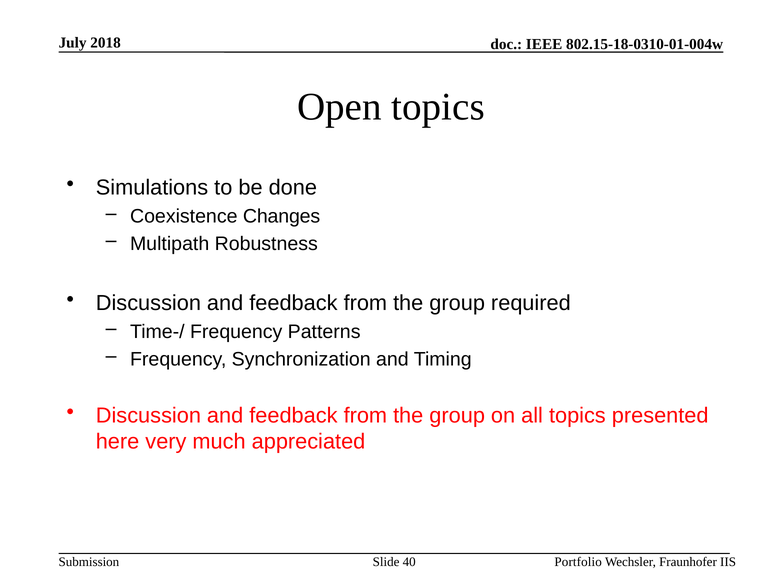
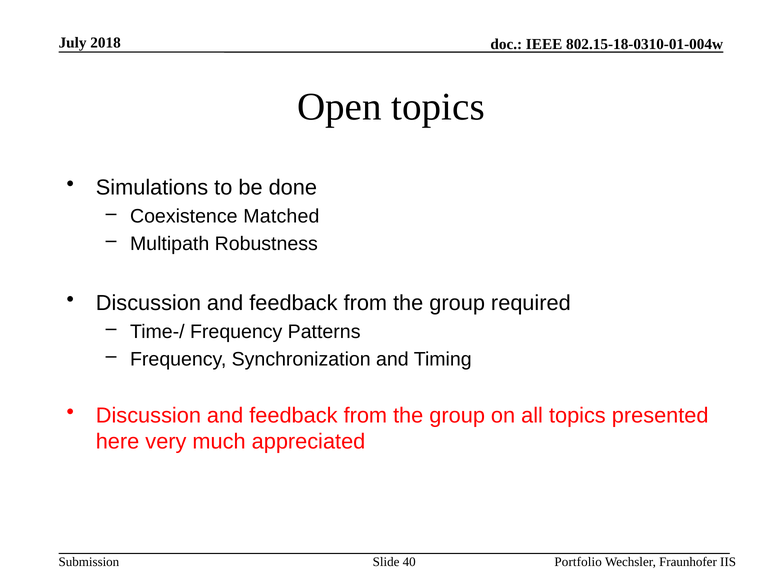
Changes: Changes -> Matched (281, 216)
